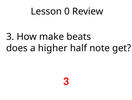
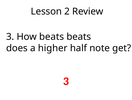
0: 0 -> 2 (67, 11)
How make: make -> beats (52, 37)
